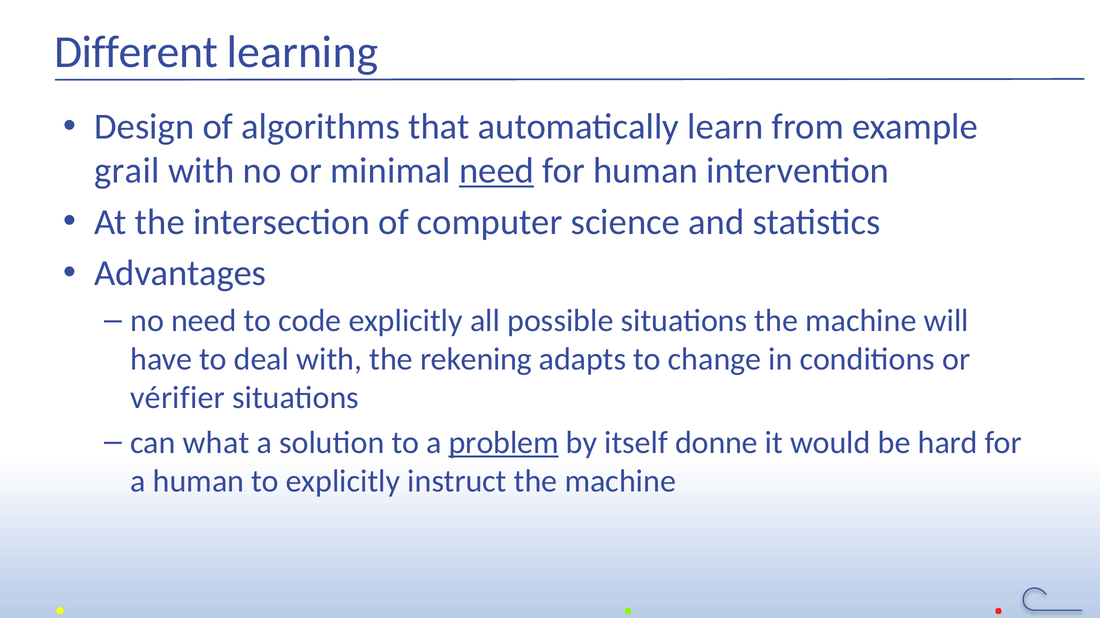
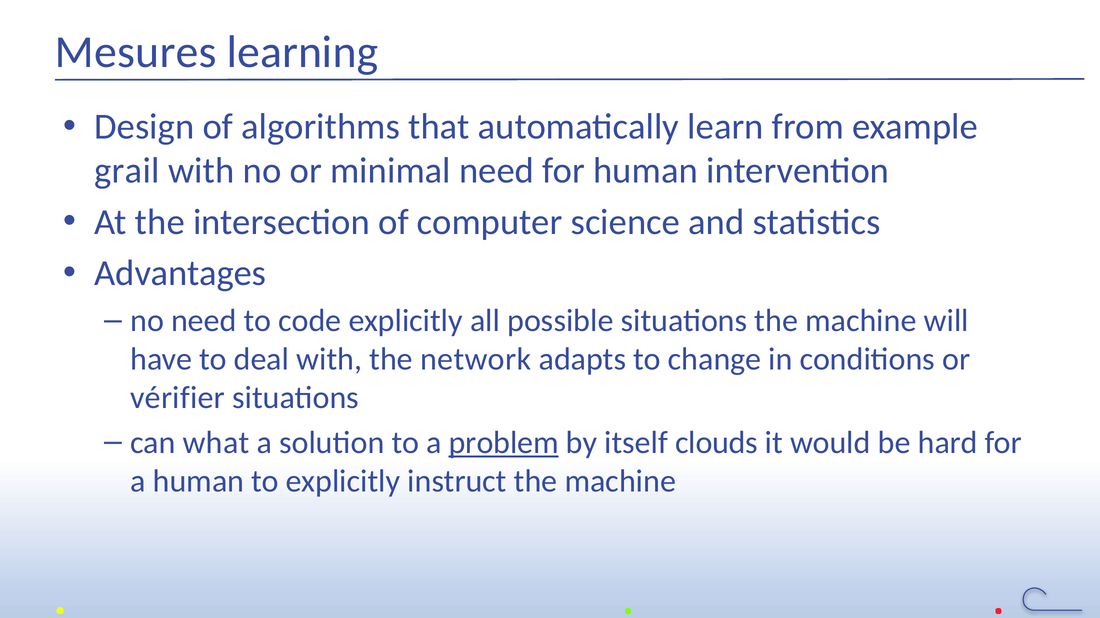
Different: Different -> Mesures (136, 52)
need underline: present -> none (497, 171)
rekening: rekening -> network (476, 360)
donne: donne -> clouds (717, 443)
